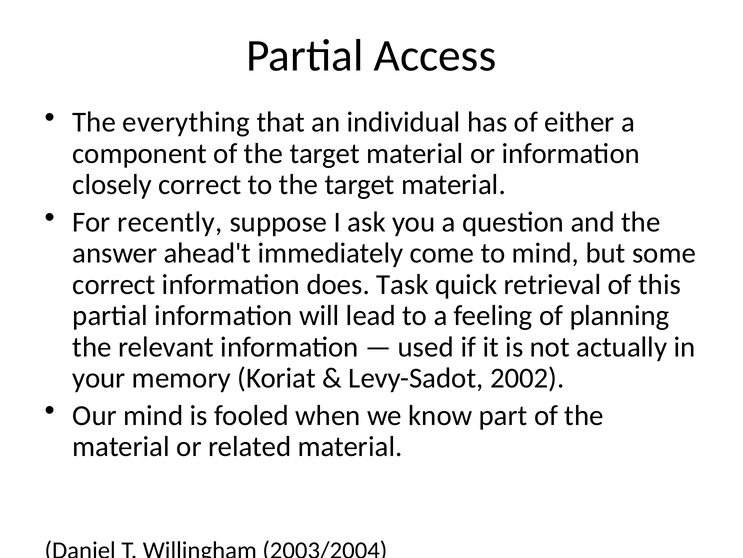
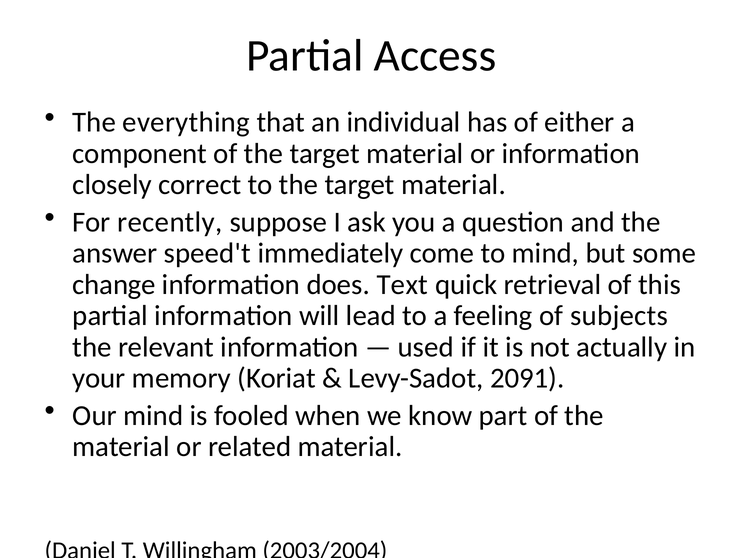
ahead't: ahead't -> speed't (207, 253)
correct: correct -> change (114, 284)
Task: Task -> Text (402, 284)
planning: planning -> subjects (619, 315)
2002: 2002 -> 2091 (527, 378)
